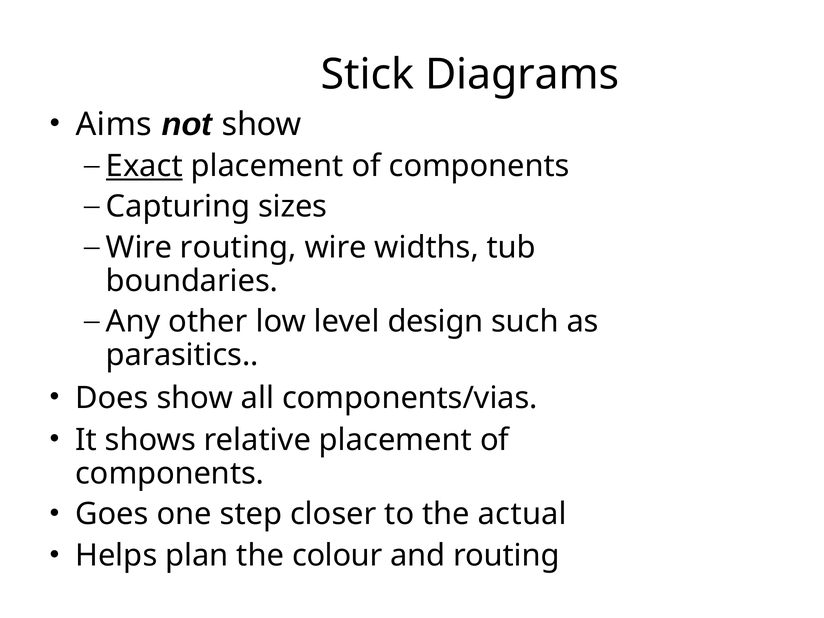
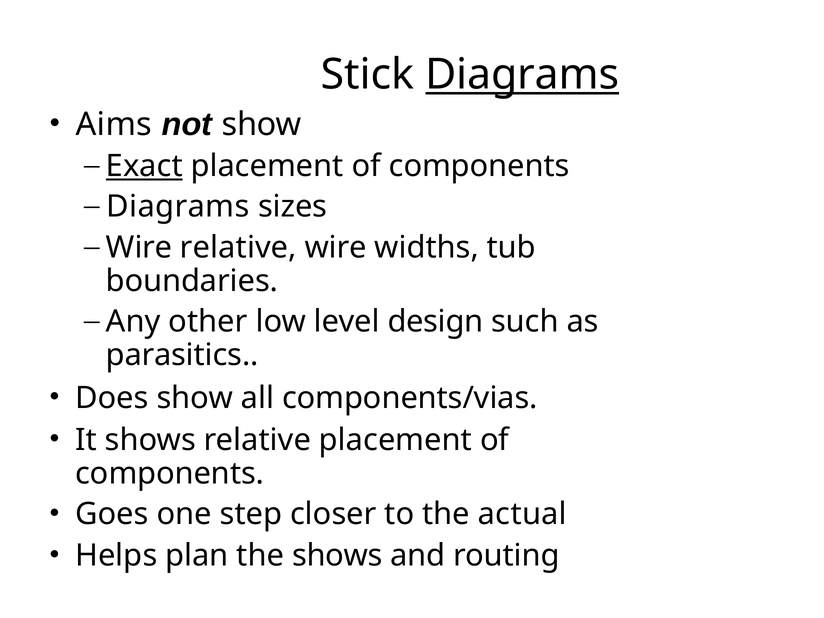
Diagrams underline: none -> present (522, 75)
Capturing: Capturing -> Diagrams (178, 207)
Wire routing: routing -> relative (238, 248)
the colour: colour -> shows (337, 556)
